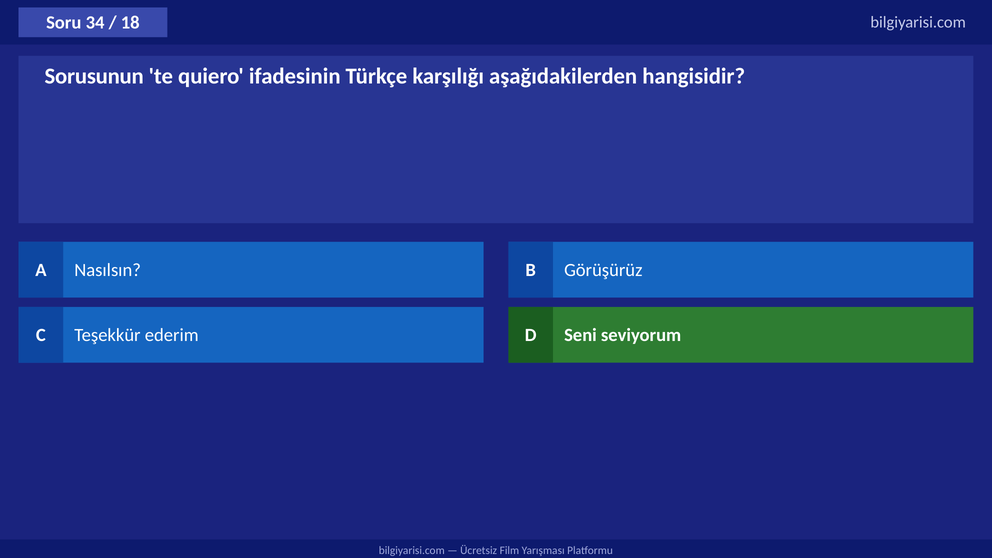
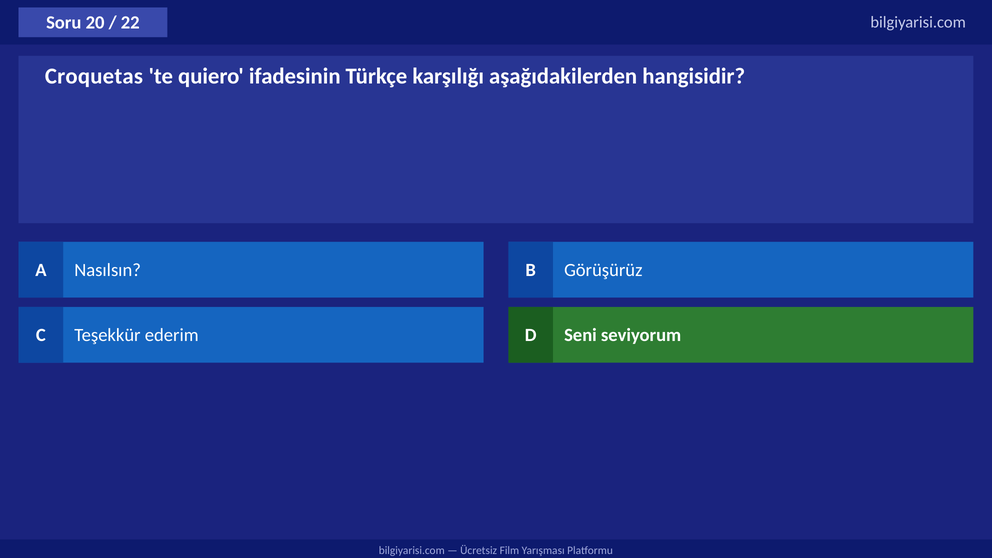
34: 34 -> 20 (95, 23)
18: 18 -> 22 (130, 23)
Sorusunun: Sorusunun -> Croquetas (94, 76)
